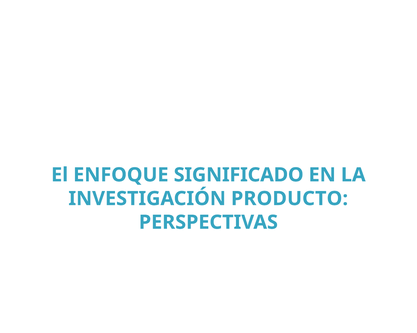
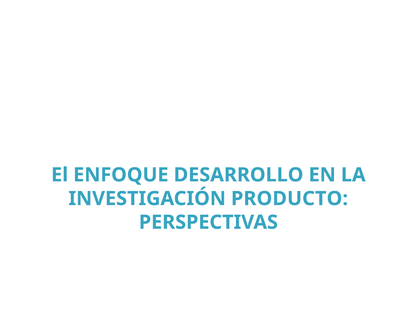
SIGNIFICADO: SIGNIFICADO -> DESARROLLO (239, 175)
